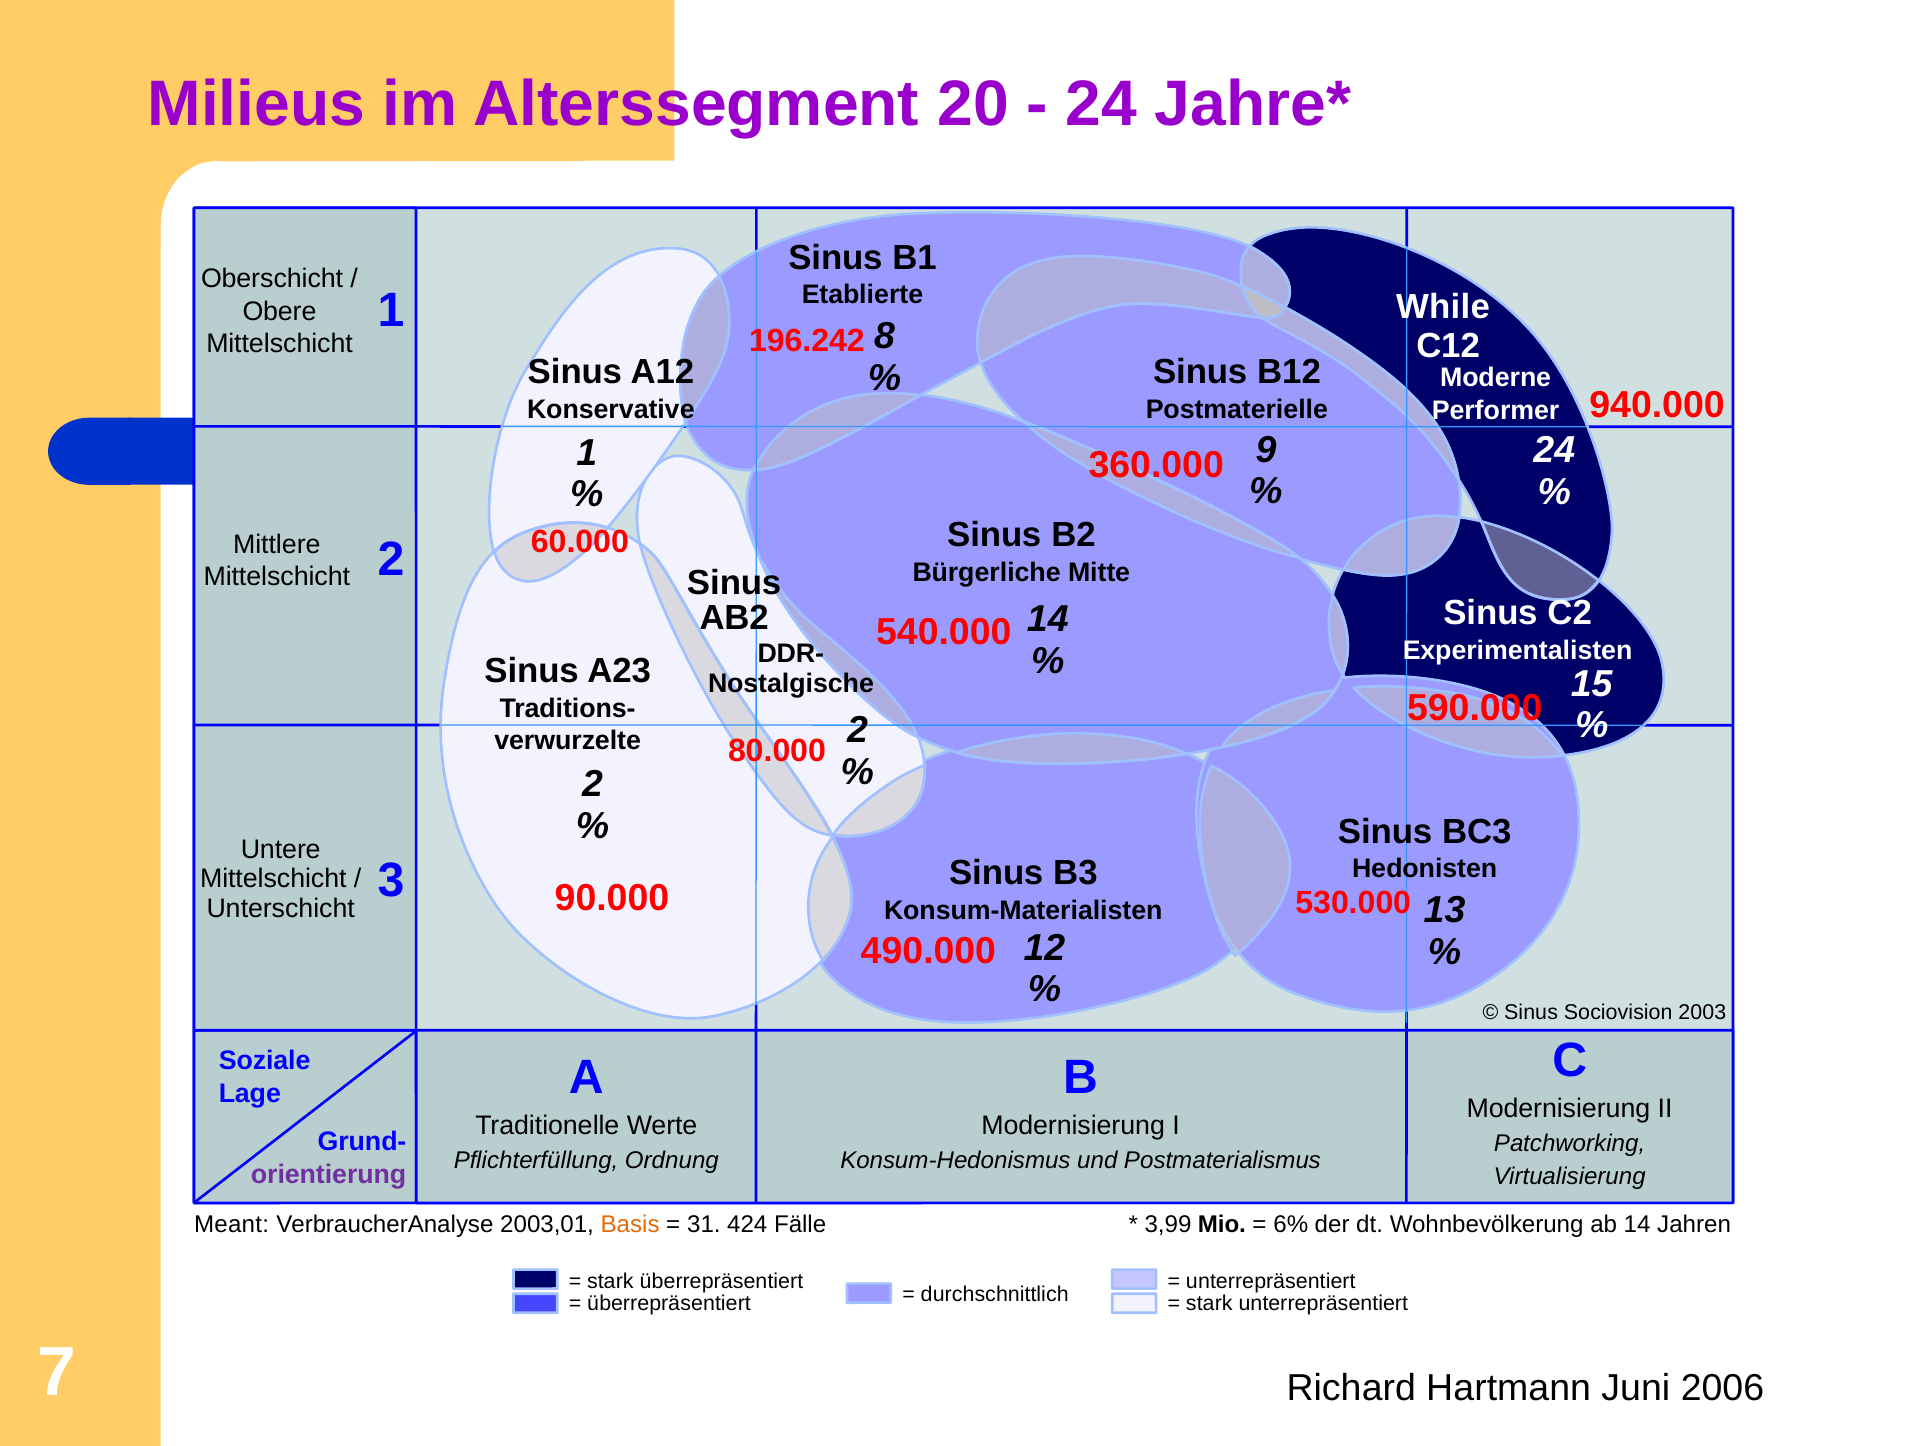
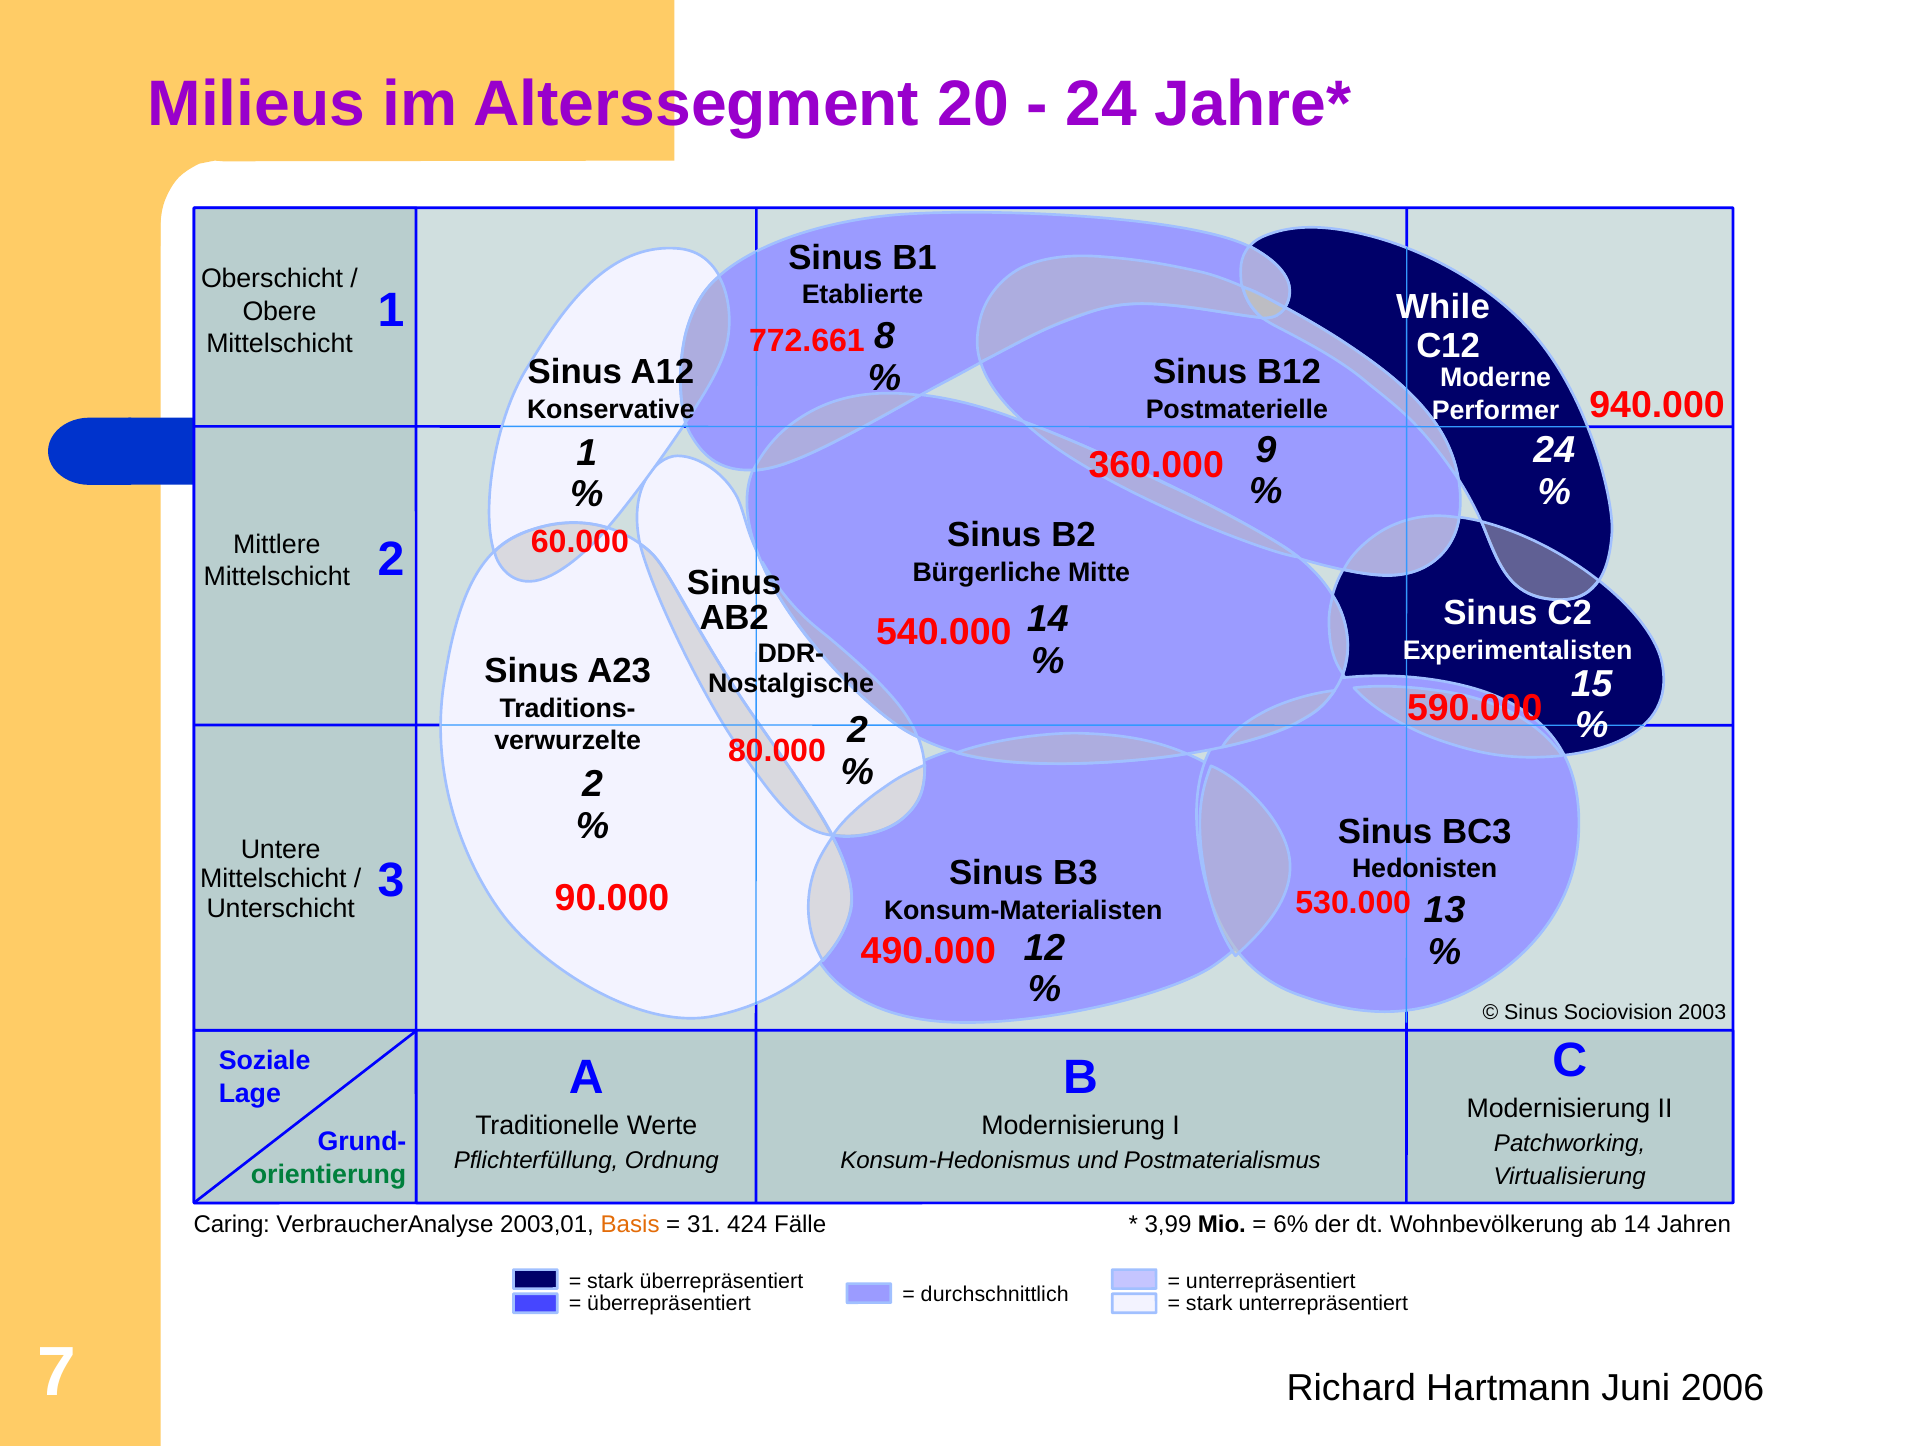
196.242: 196.242 -> 772.661 (807, 341)
orientierung colour: purple -> green (329, 1174)
Meant: Meant -> Caring (232, 1224)
